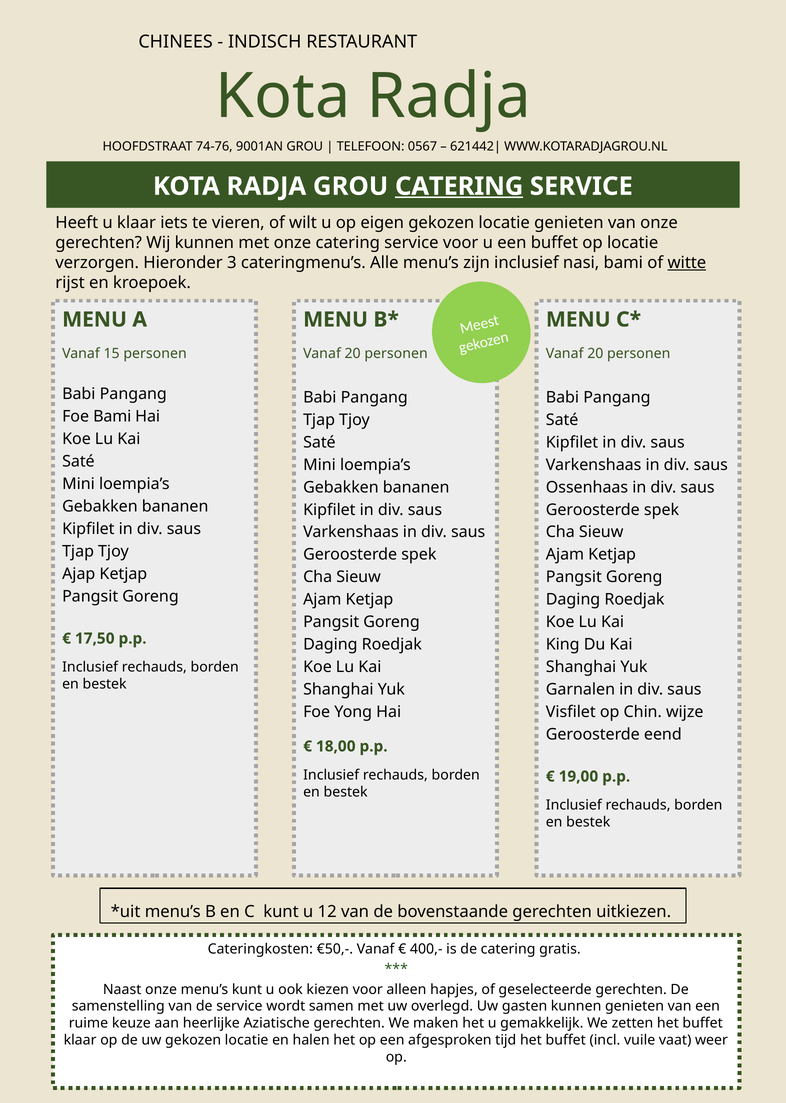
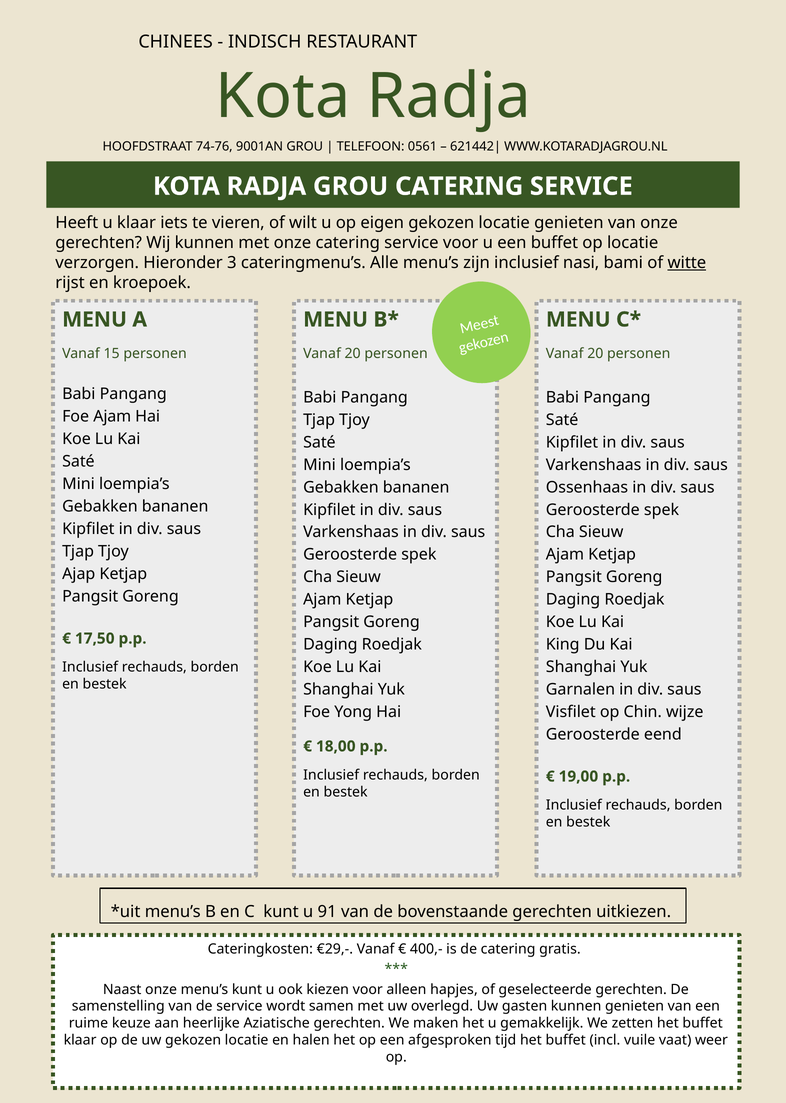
0567: 0567 -> 0561 (422, 147)
CATERING underline: present -> none (459, 186)
Foe Bami: Bami -> Ajam (112, 417)
12: 12 -> 91 (327, 911)
€50,-: €50,- -> €29,- (335, 949)
